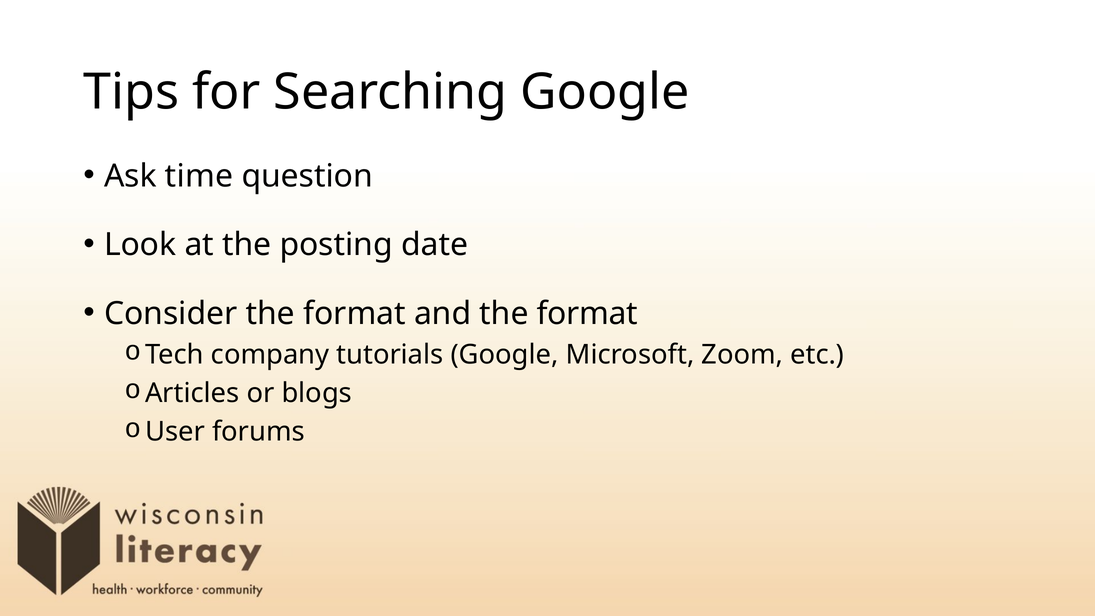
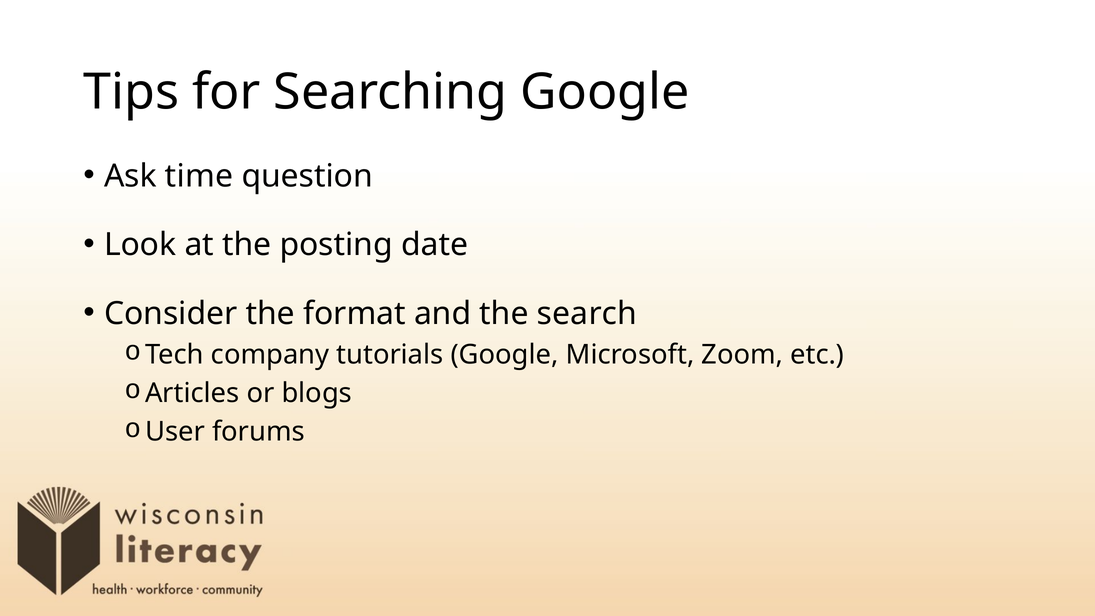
and the format: format -> search (587, 314)
